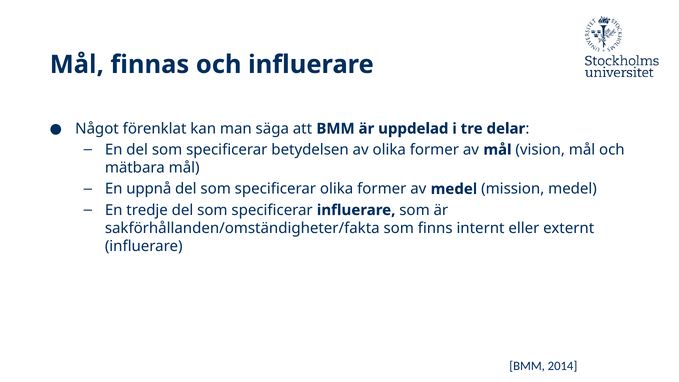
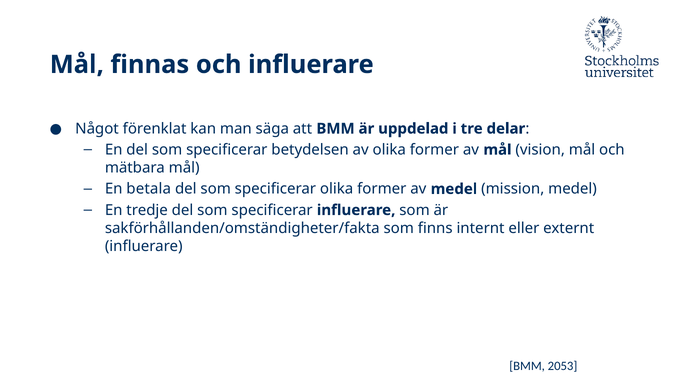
uppnå: uppnå -> betala (149, 189)
2014: 2014 -> 2053 (563, 366)
